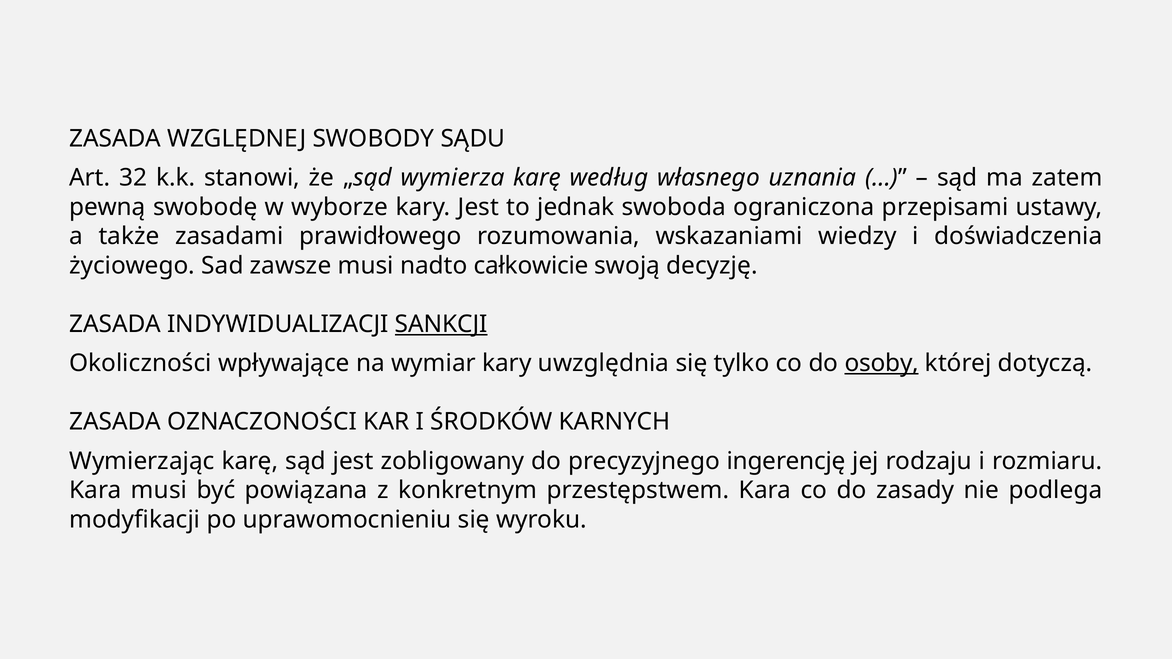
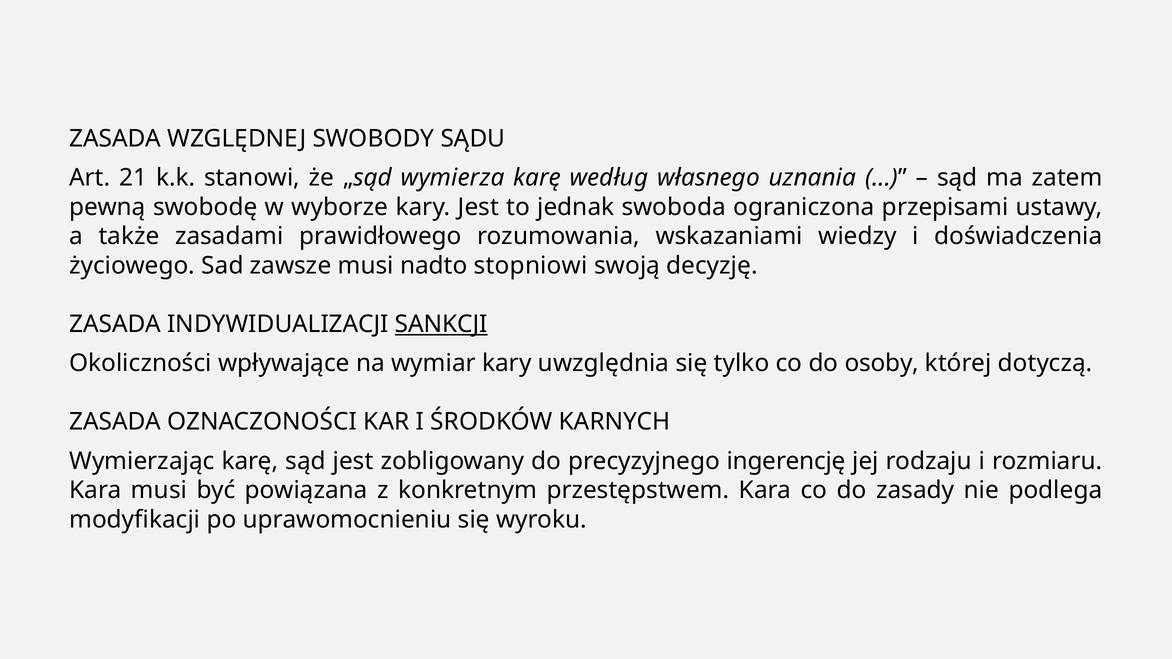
32: 32 -> 21 (133, 178)
całkowicie: całkowicie -> stopniowi (531, 266)
osoby underline: present -> none (882, 363)
